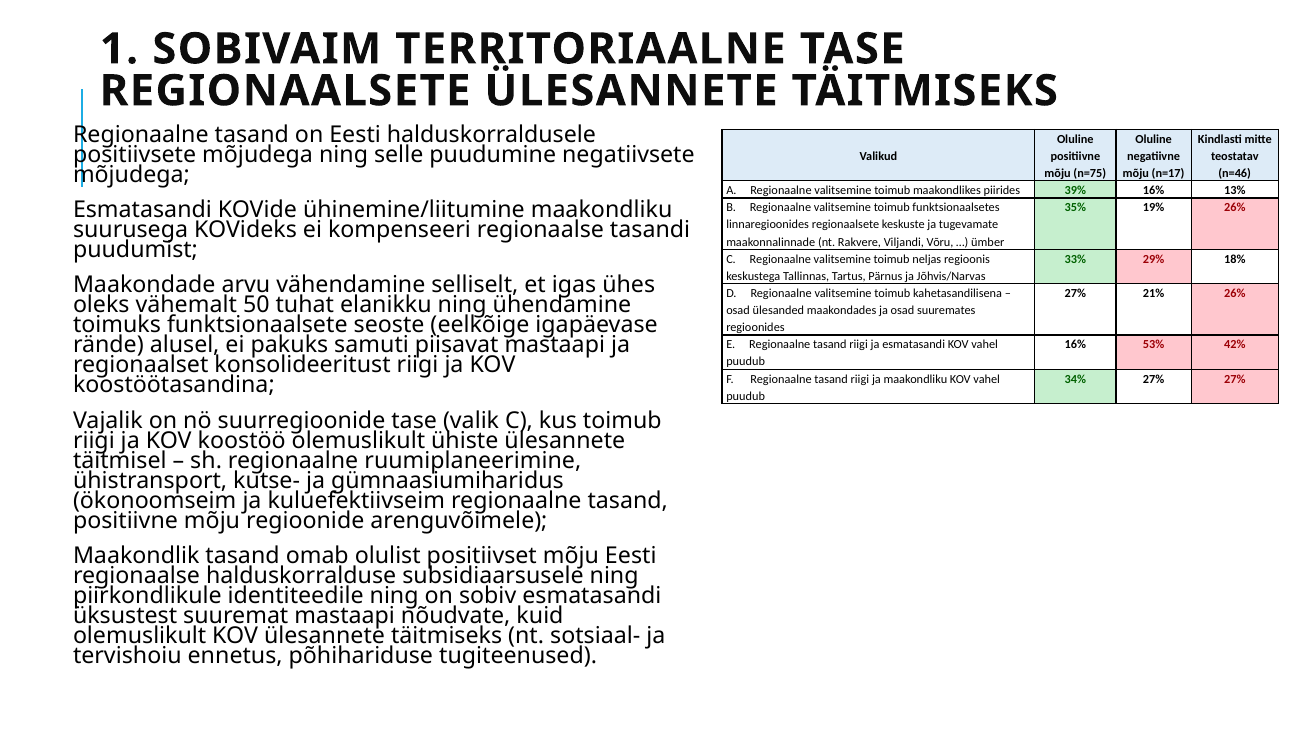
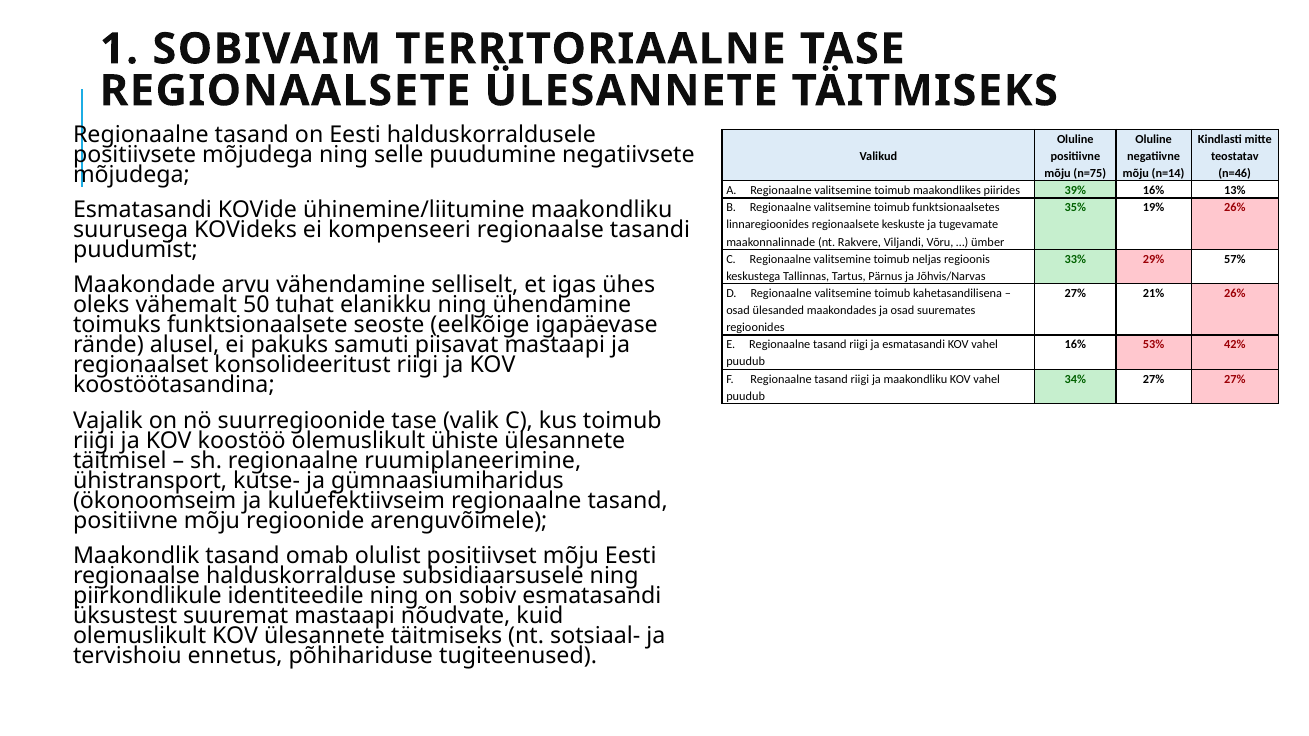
n=17: n=17 -> n=14 (1168, 174)
18%: 18% -> 57% (1235, 259)
